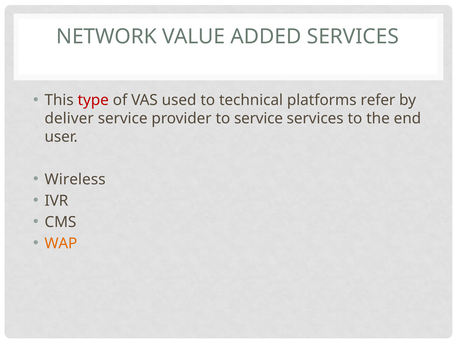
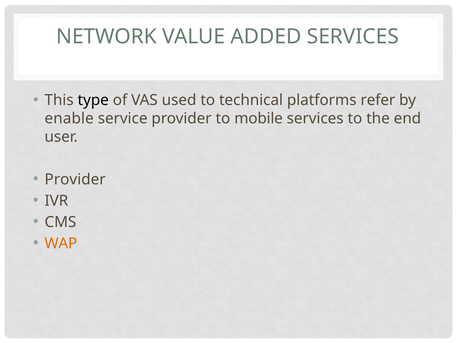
type colour: red -> black (93, 100)
deliver: deliver -> enable (69, 118)
to service: service -> mobile (259, 118)
Wireless: Wireless -> Provider (75, 179)
